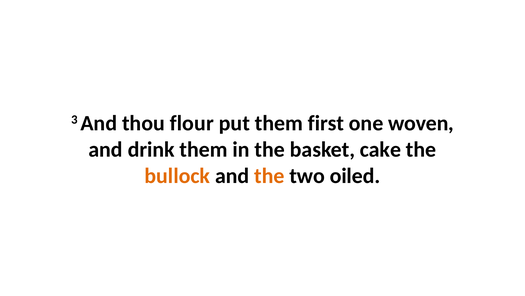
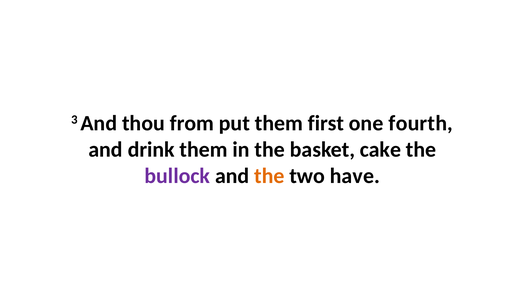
flour: flour -> from (192, 123)
woven: woven -> fourth (421, 123)
bullock colour: orange -> purple (177, 175)
oiled: oiled -> have (355, 175)
